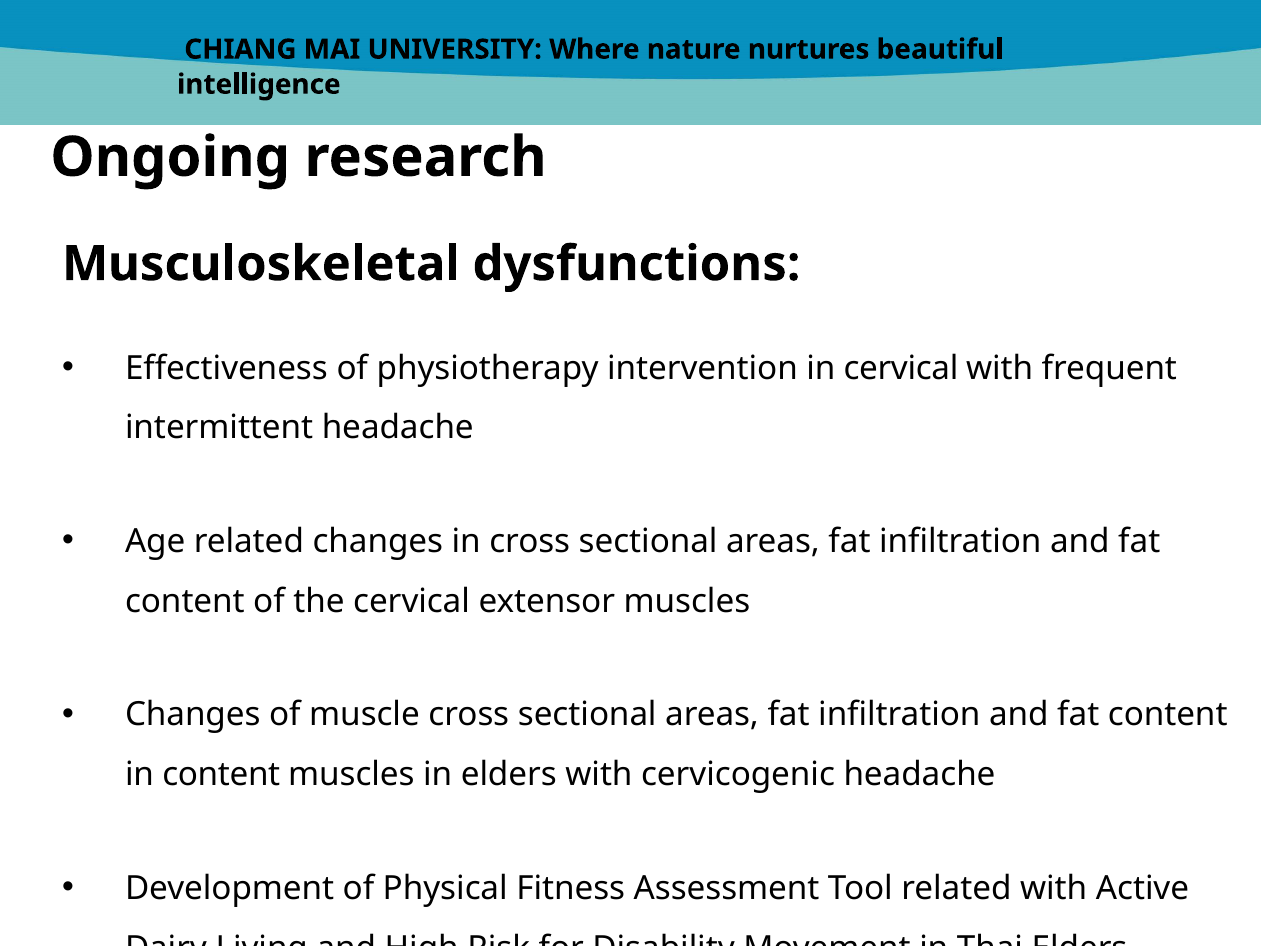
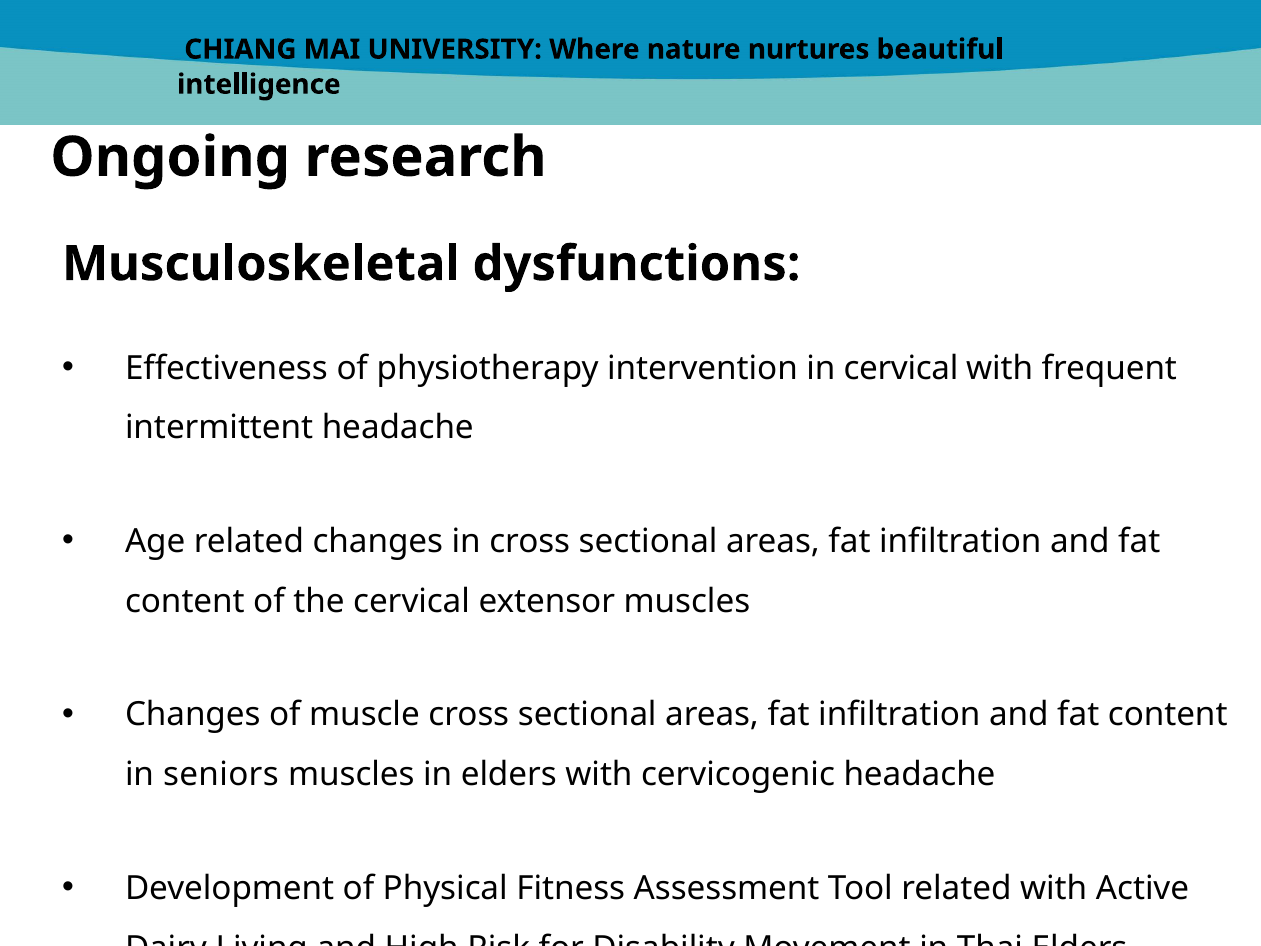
in content: content -> seniors (221, 775)
